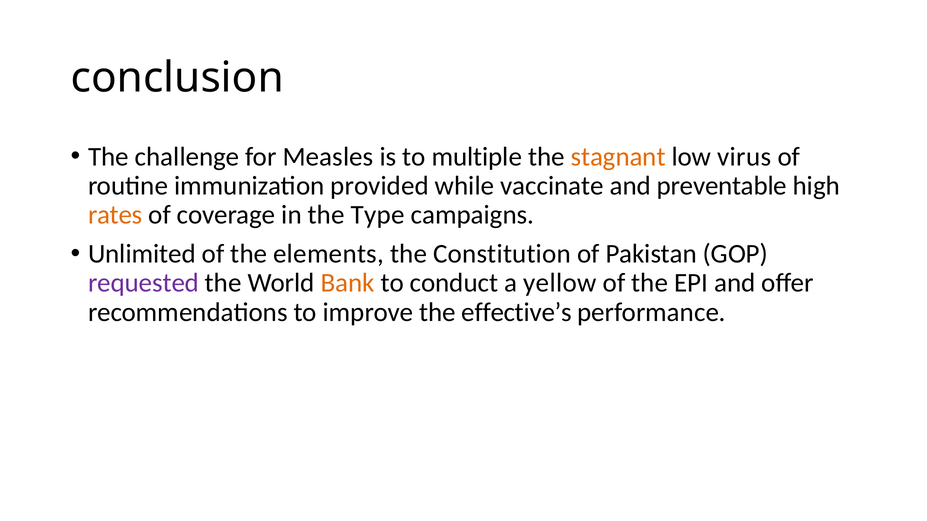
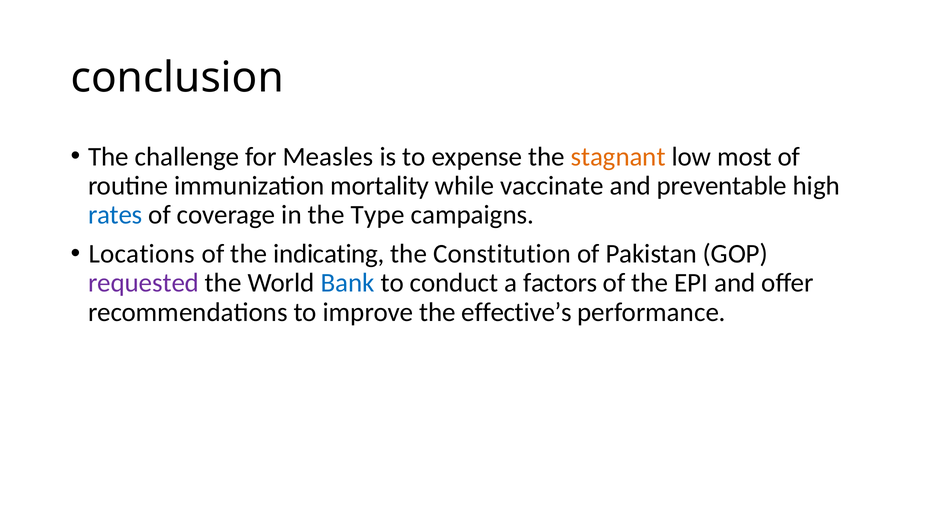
multiple: multiple -> expense (477, 157)
virus: virus -> most (745, 157)
provided: provided -> mortality (380, 186)
rates colour: orange -> blue (115, 215)
Unlimited: Unlimited -> Locations (142, 254)
elements: elements -> indicating (329, 254)
Bank colour: orange -> blue (348, 283)
yellow: yellow -> factors (560, 283)
